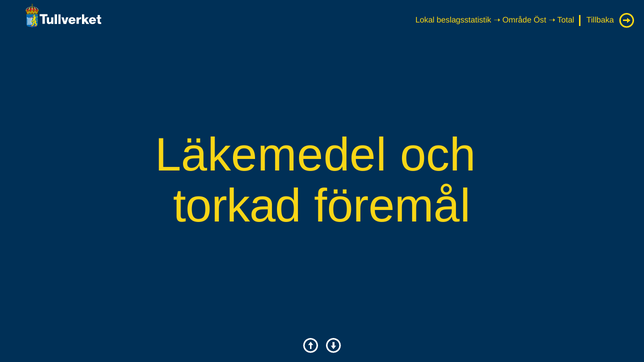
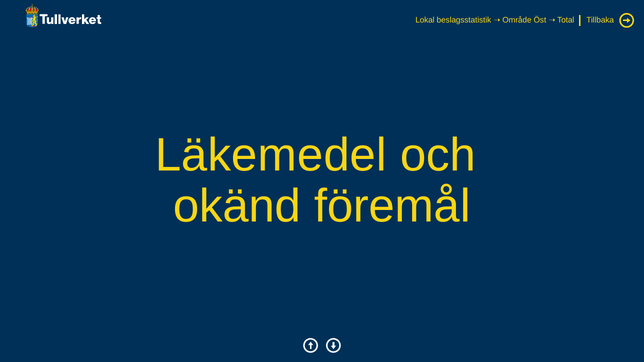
torkad: torkad -> okänd (237, 206)
